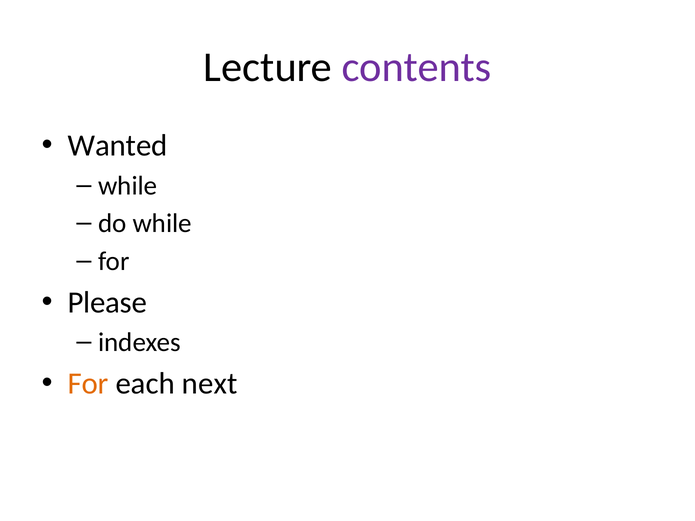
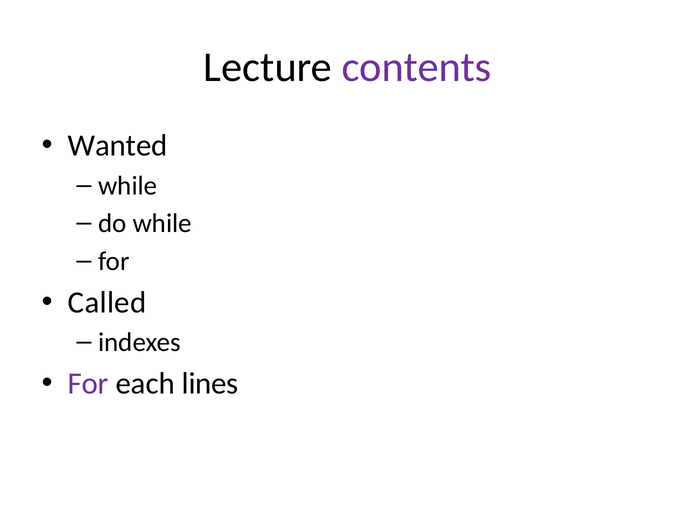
Please: Please -> Called (107, 303)
For colour: orange -> purple (88, 384)
next: next -> lines (210, 384)
